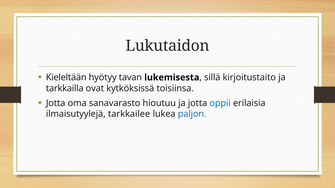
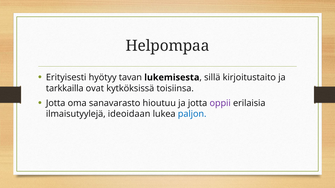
Lukutaidon: Lukutaidon -> Helpompaa (168, 46)
Kieleltään: Kieleltään -> Erityisesti (66, 78)
oppii colour: blue -> purple (220, 103)
tarkkailee: tarkkailee -> ideoidaan (129, 114)
